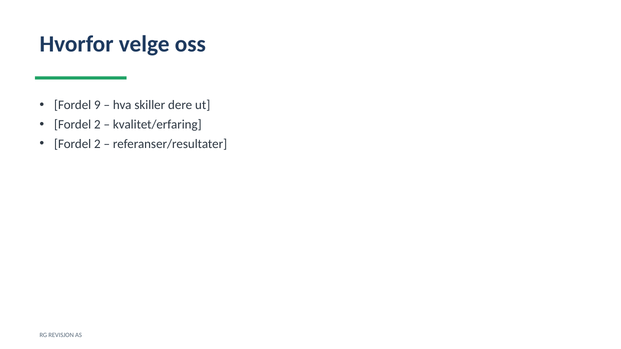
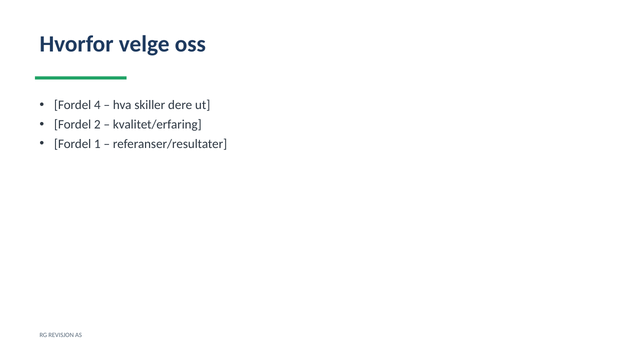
9: 9 -> 4 (97, 105)
2: 2 -> 1 (97, 144)
